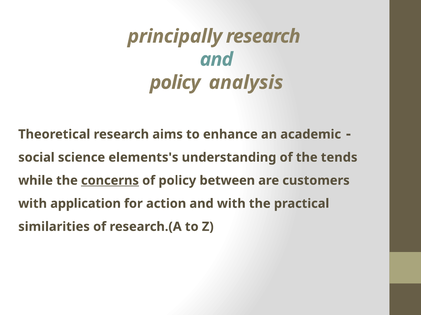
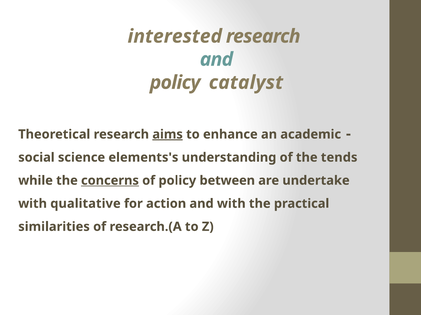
principally: principally -> interested (175, 36)
analysis: analysis -> catalyst (246, 83)
aims underline: none -> present (168, 135)
customers: customers -> undertake (316, 181)
application: application -> qualitative (85, 204)
